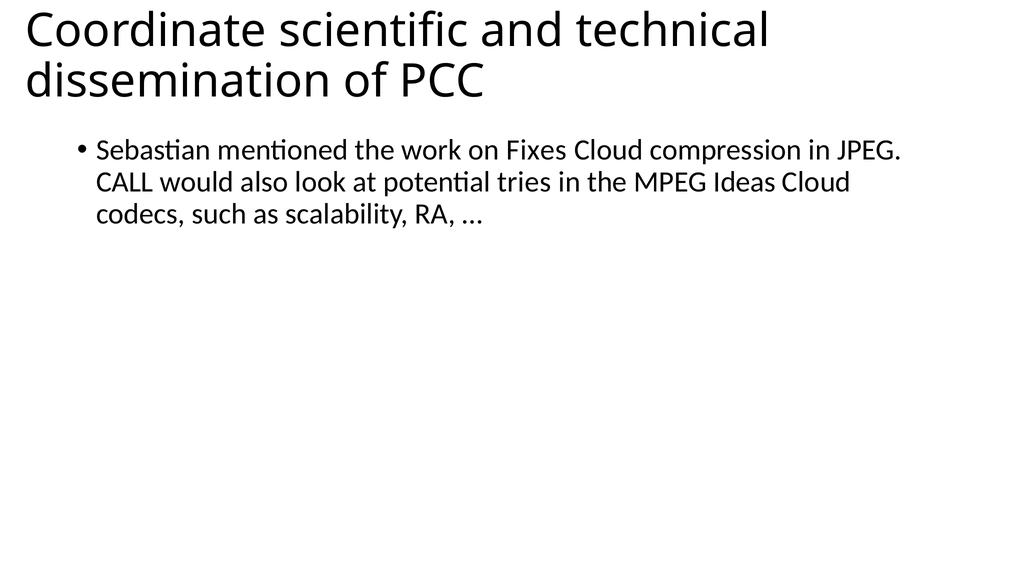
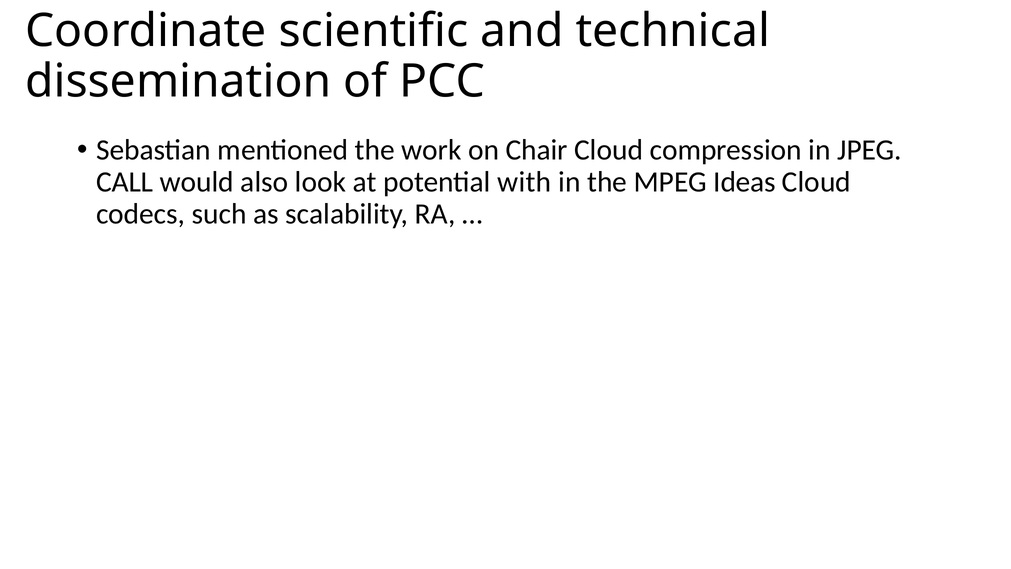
Fixes: Fixes -> Chair (537, 150)
tries: tries -> with (524, 182)
